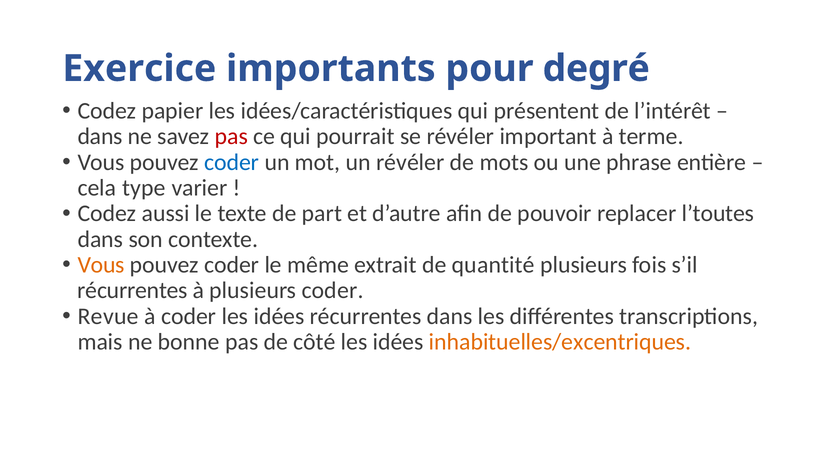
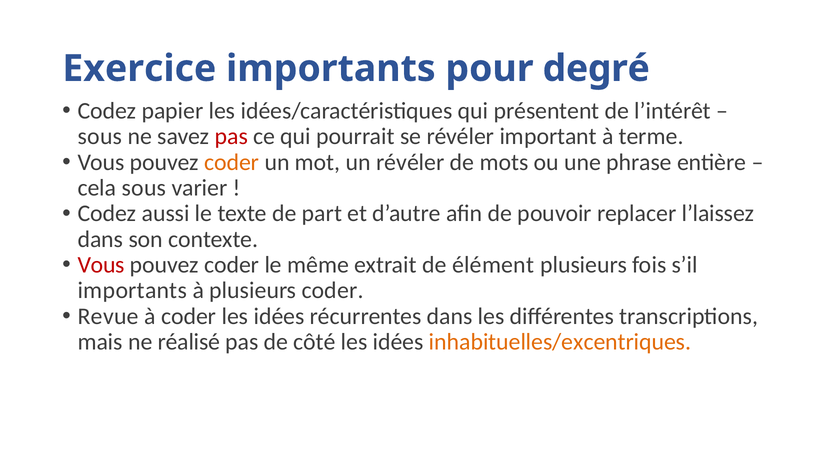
dans: dans -> sous (100, 137)
coder colour: blue -> orange (232, 162)
cela type: type -> sous (144, 188)
l’toutes: l’toutes -> l’laissez (718, 214)
Vous colour: orange -> red (101, 265)
quantité: quantité -> élément (493, 265)
récurrentes: récurrentes -> importants (132, 291)
bonne: bonne -> réalisé (189, 342)
